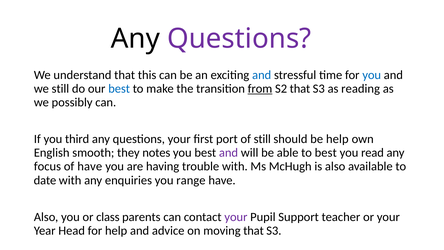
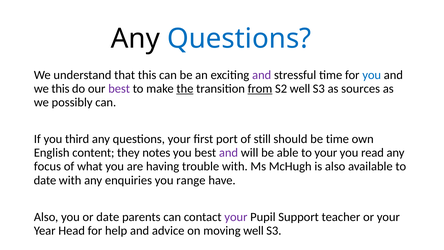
Questions colour: purple -> blue (239, 38)
and colour: blue -> purple (262, 75)
we still: still -> this (60, 89)
best colour: blue -> purple (119, 89)
the underline: none -> present (185, 89)
S2 that: that -> well (300, 89)
reading: reading -> sources (361, 89)
be help: help -> time (337, 139)
smooth: smooth -> content (93, 153)
to best: best -> your (326, 153)
of have: have -> what (90, 166)
or class: class -> date (108, 217)
moving that: that -> well (254, 230)
